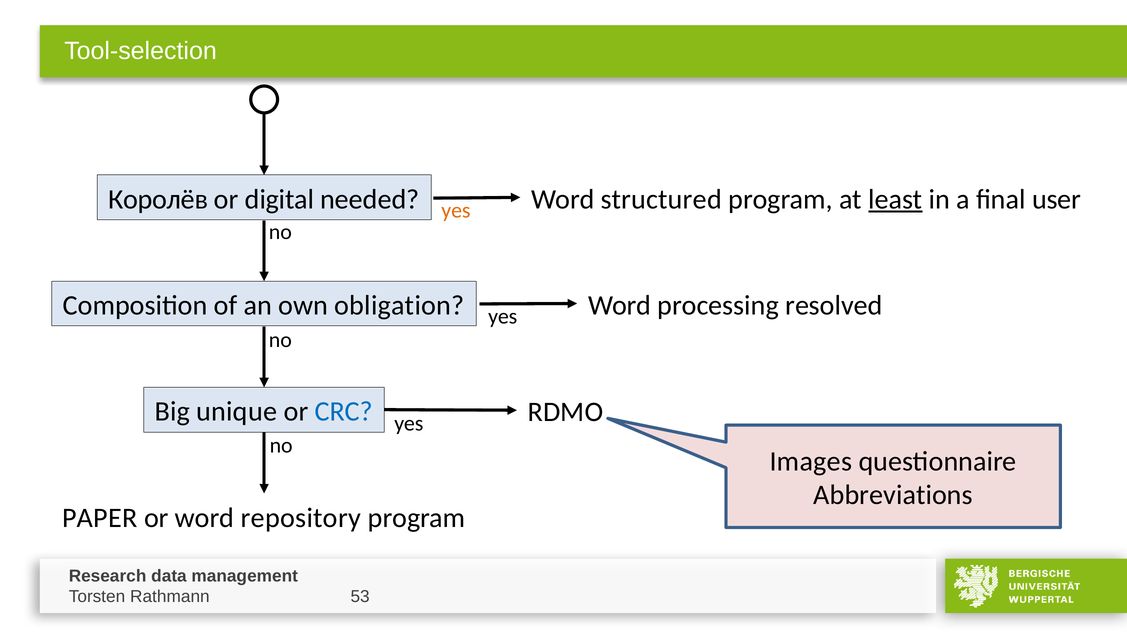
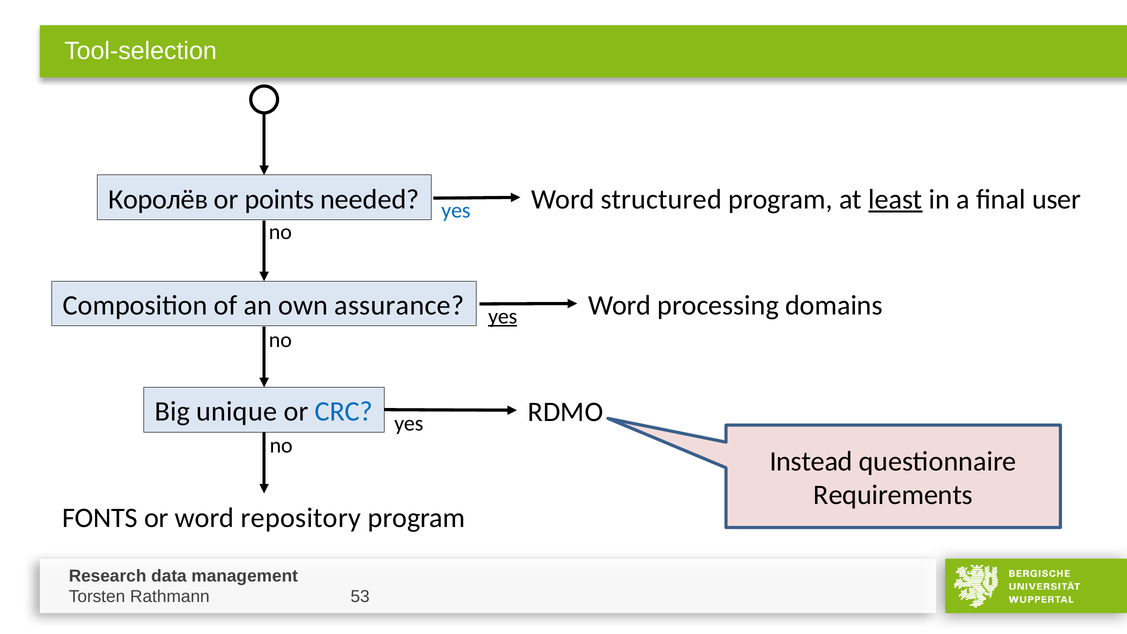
digital: digital -> points (280, 199)
yes colour: orange -> blue (456, 210)
obligation: obligation -> assurance (399, 305)
resolved: resolved -> domains (834, 305)
yes underline: none -> present (503, 316)
Images: Images -> Instead (811, 461)
Abbreviations: Abbreviations -> Requirements (893, 495)
PAPER: PAPER -> FONTS (100, 518)
